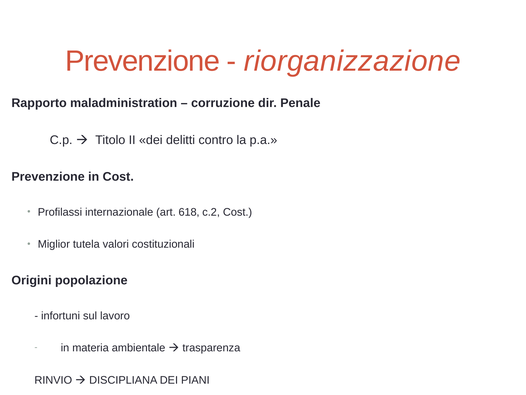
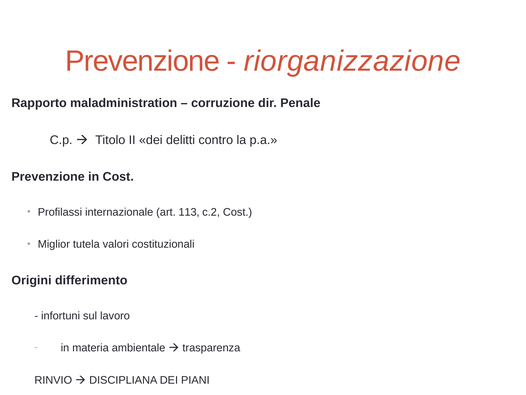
618: 618 -> 113 (189, 212)
popolazione: popolazione -> differimento (91, 280)
